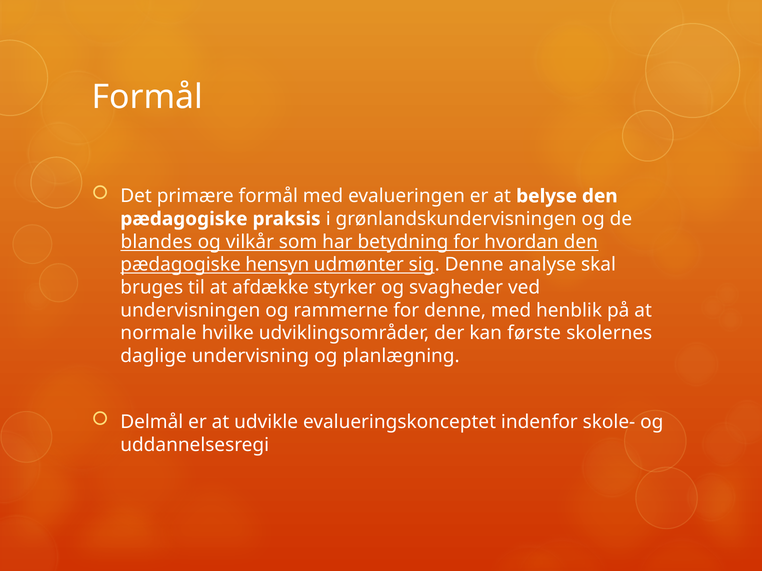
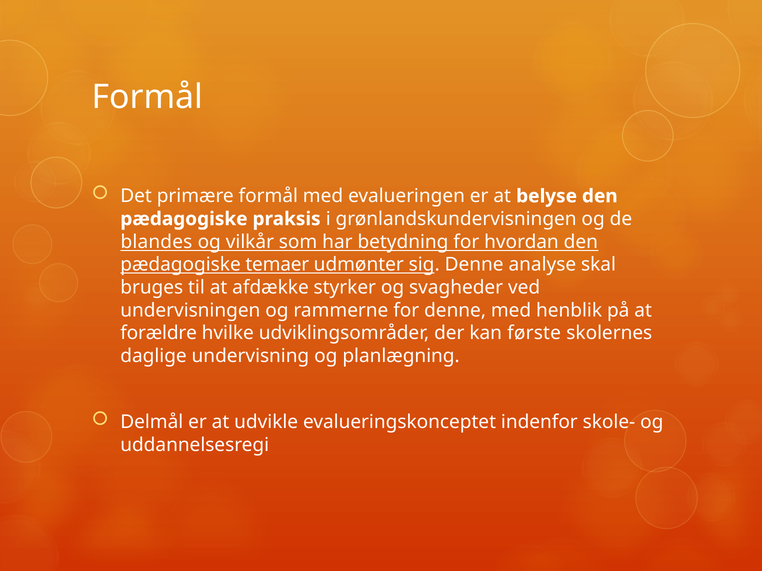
hensyn: hensyn -> temaer (277, 265)
normale: normale -> forældre (159, 333)
